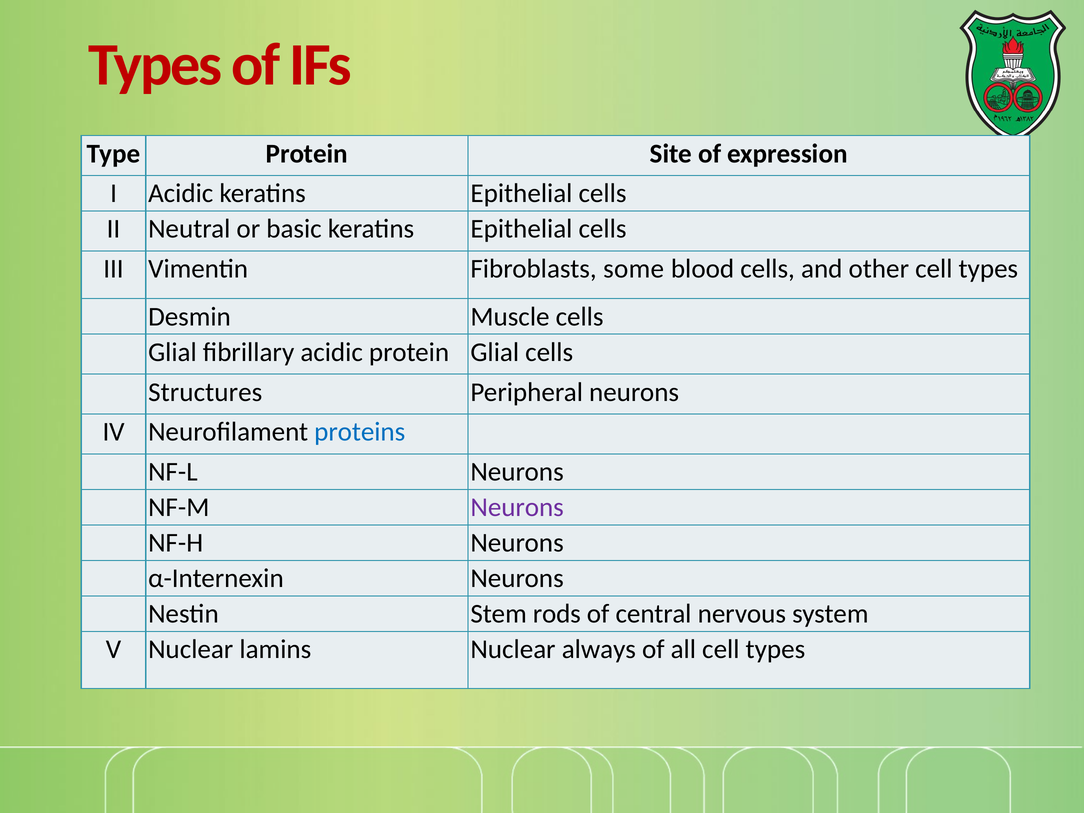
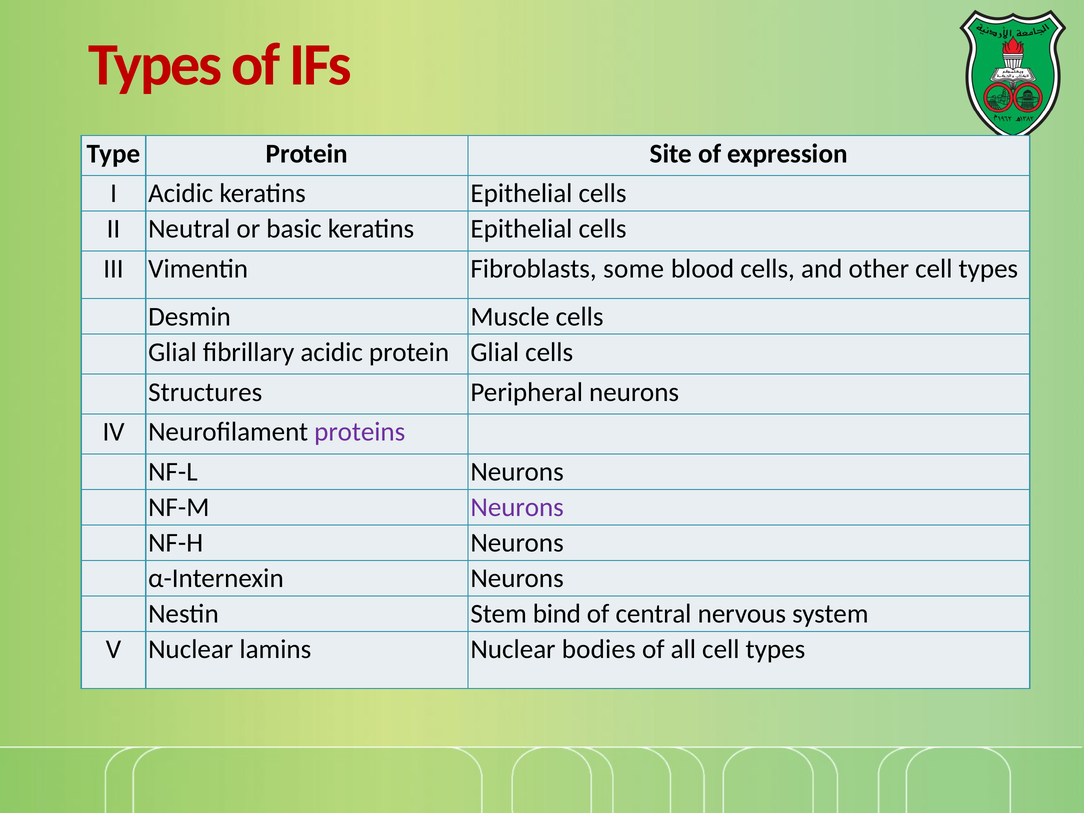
proteins colour: blue -> purple (360, 432)
rods: rods -> bind (557, 614)
always: always -> bodies (599, 650)
